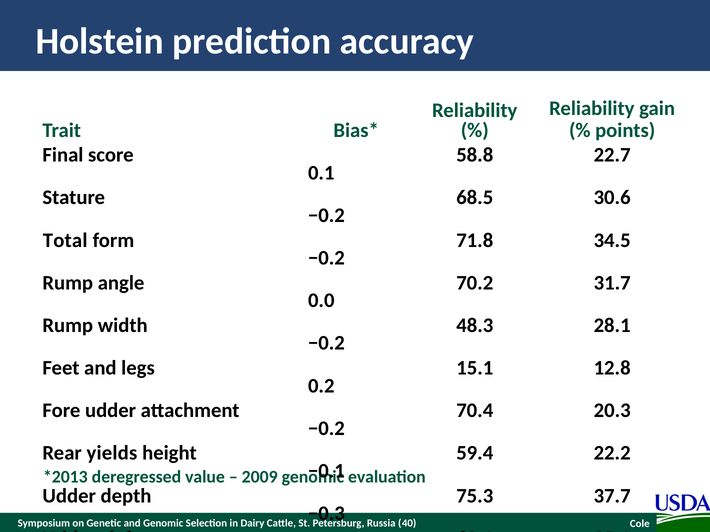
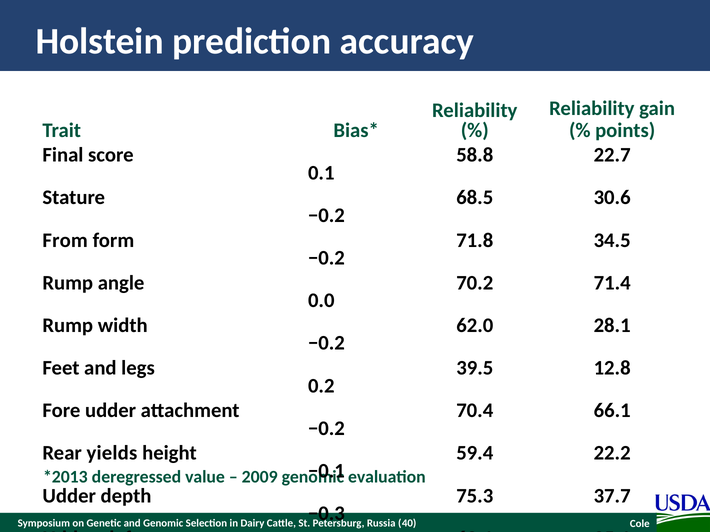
Total: Total -> From (65, 240)
31.7: 31.7 -> 71.4 (612, 283)
48.3: 48.3 -> 62.0 (475, 326)
15.1: 15.1 -> 39.5 (475, 368)
20.3: 20.3 -> 66.1 (612, 411)
